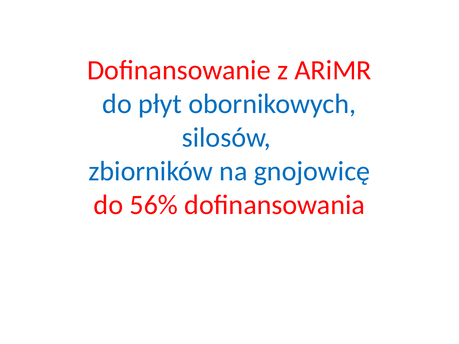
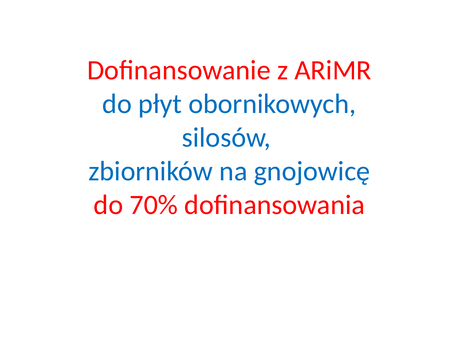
56%: 56% -> 70% (154, 205)
